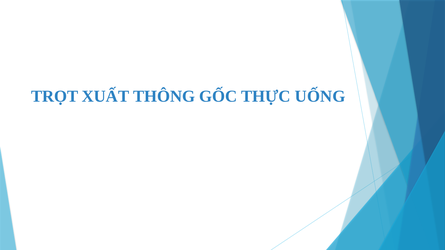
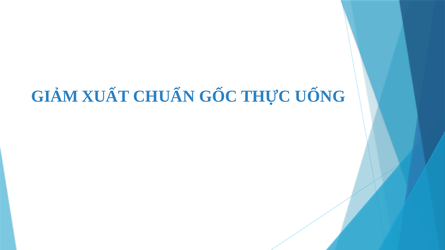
TRỌT: TRỌT -> GIẢM (55, 96)
THÔNG: THÔNG -> CHUẨN (164, 96)
